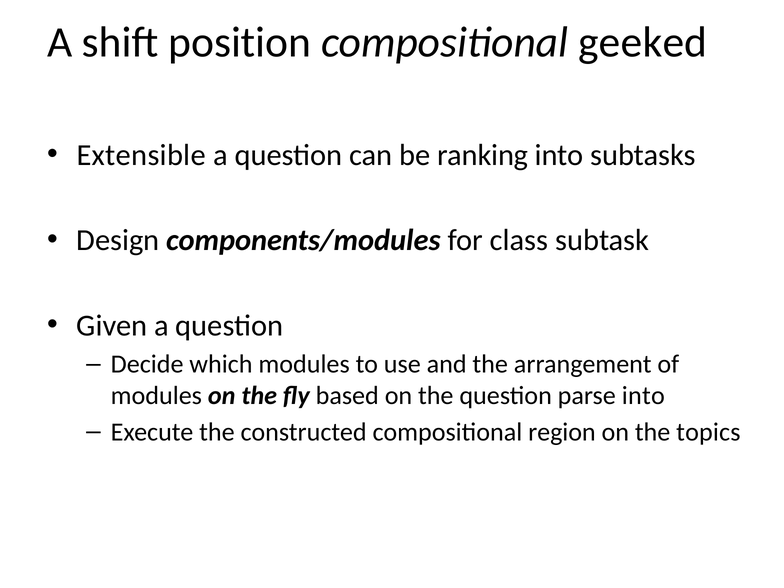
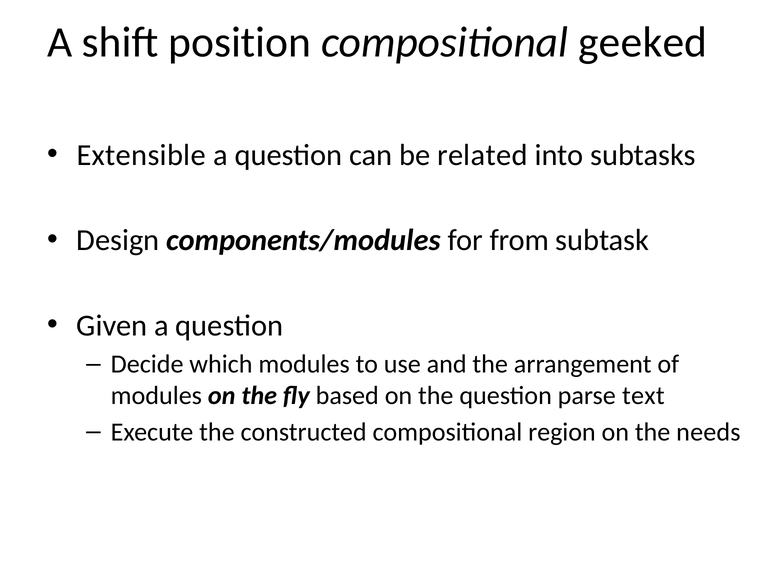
ranking: ranking -> related (482, 155)
class: class -> from (519, 240)
parse into: into -> text (643, 396)
topics: topics -> needs (708, 432)
